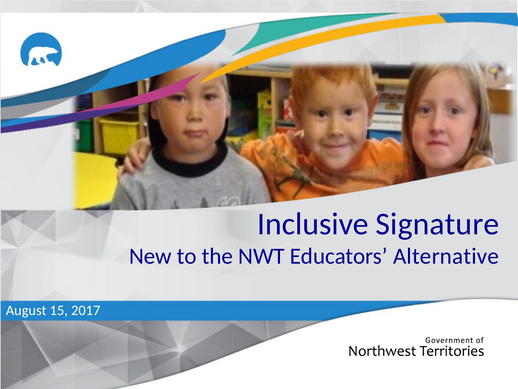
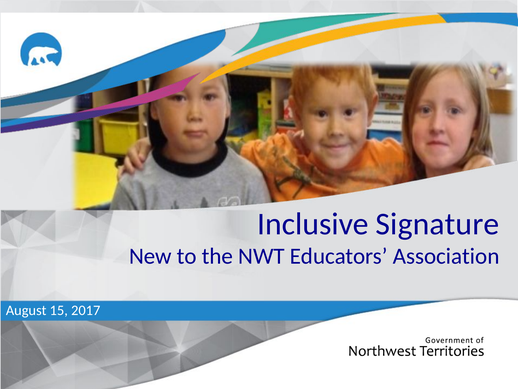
Alternative: Alternative -> Association (446, 256)
